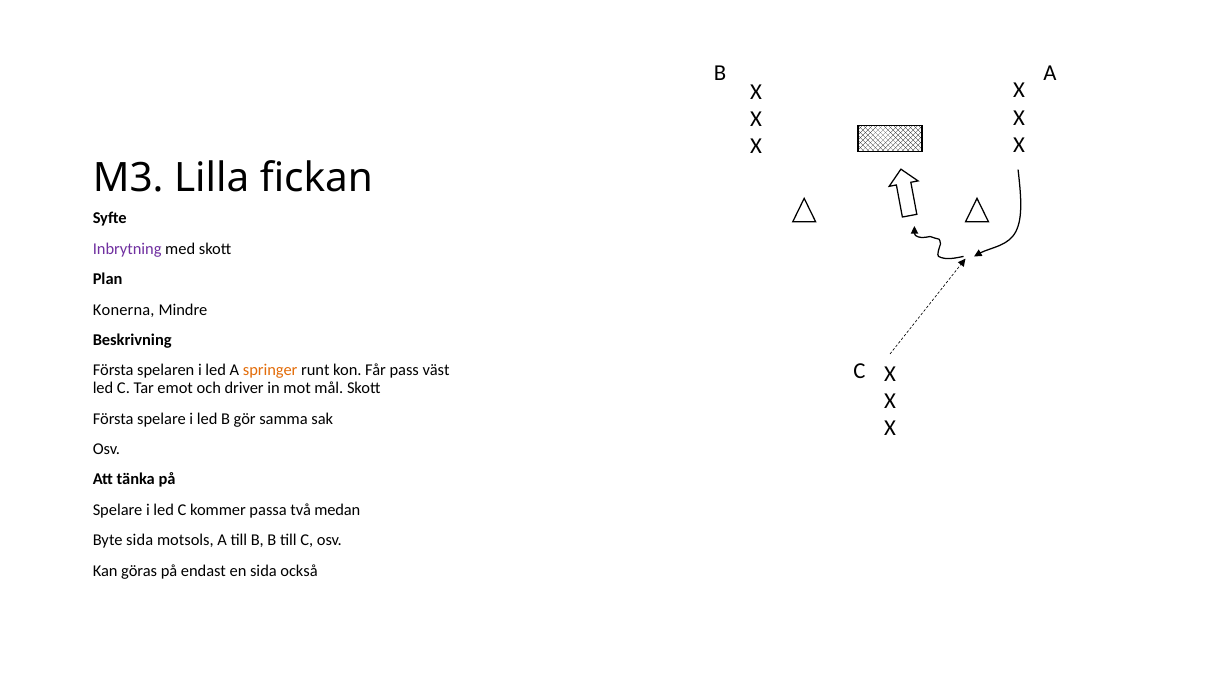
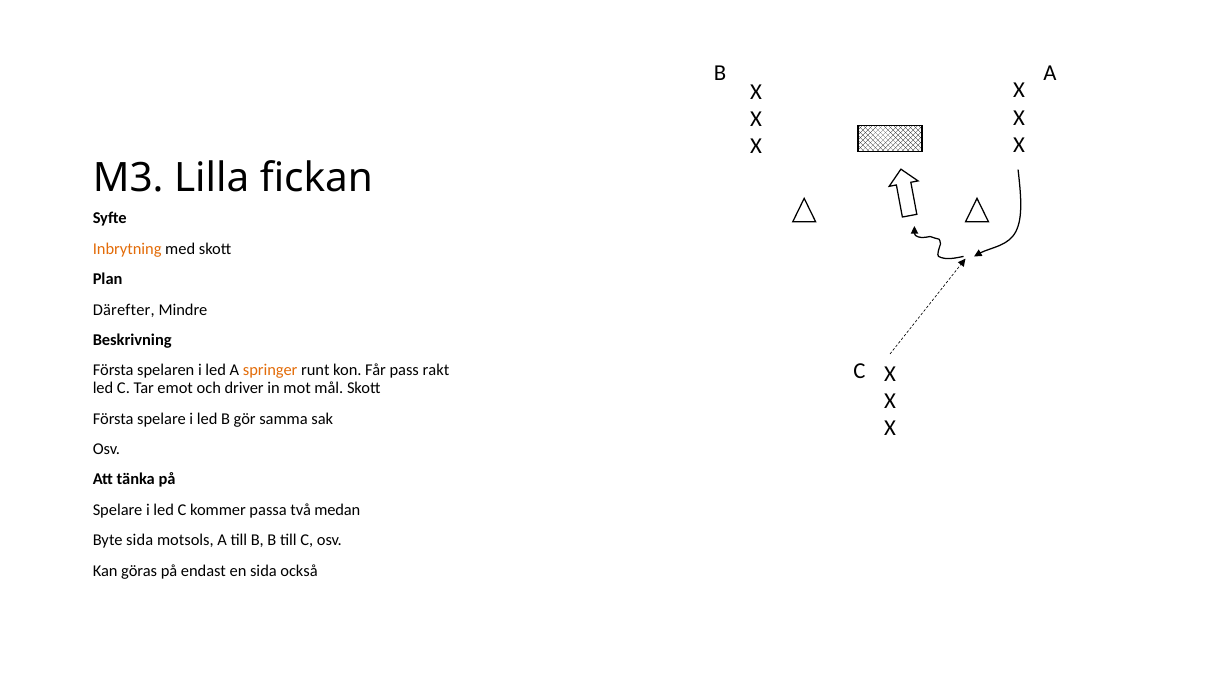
Inbrytning colour: purple -> orange (127, 249)
Konerna: Konerna -> Därefter (124, 310)
väst: väst -> rakt (436, 371)
